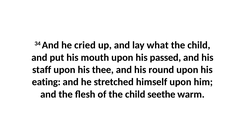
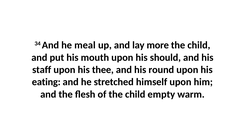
cried: cried -> meal (85, 45)
what: what -> more (158, 45)
passed: passed -> should (165, 57)
seethe: seethe -> empty (161, 94)
